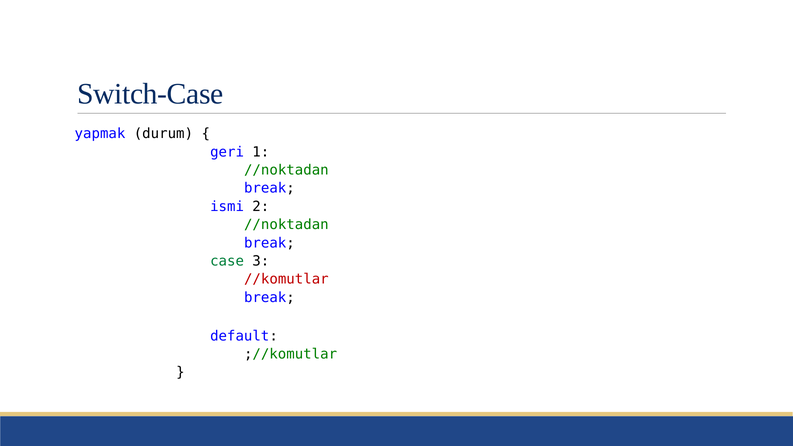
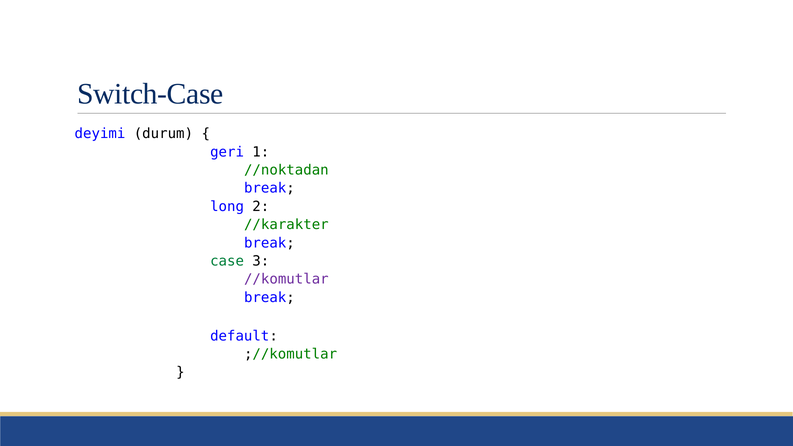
yapmak: yapmak -> deyimi (100, 134)
ismi: ismi -> long (227, 207)
//noktadan: //noktadan -> //karakter (286, 225)
//komutlar colour: red -> purple (286, 279)
